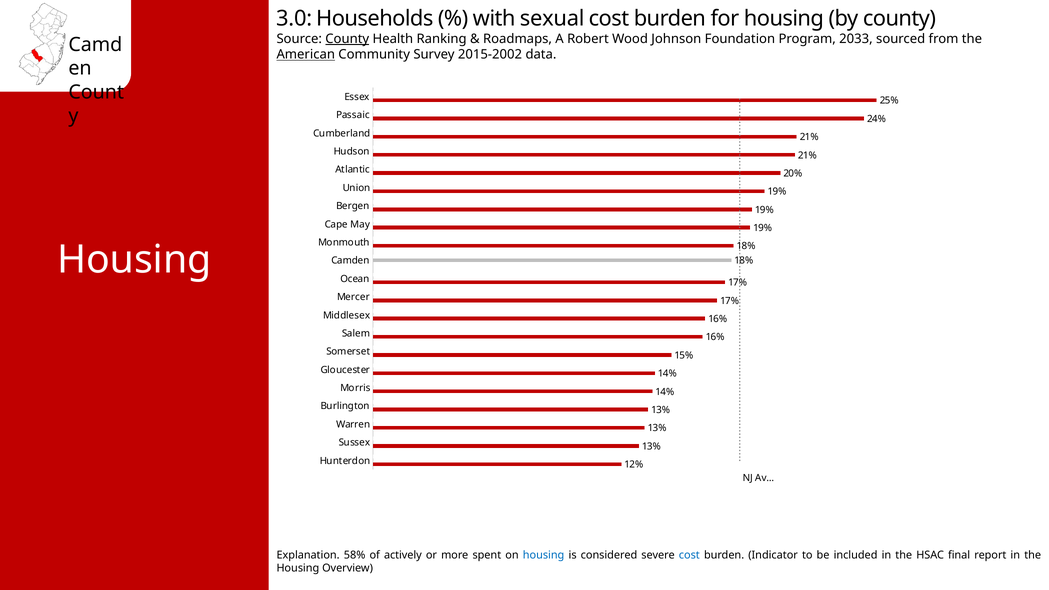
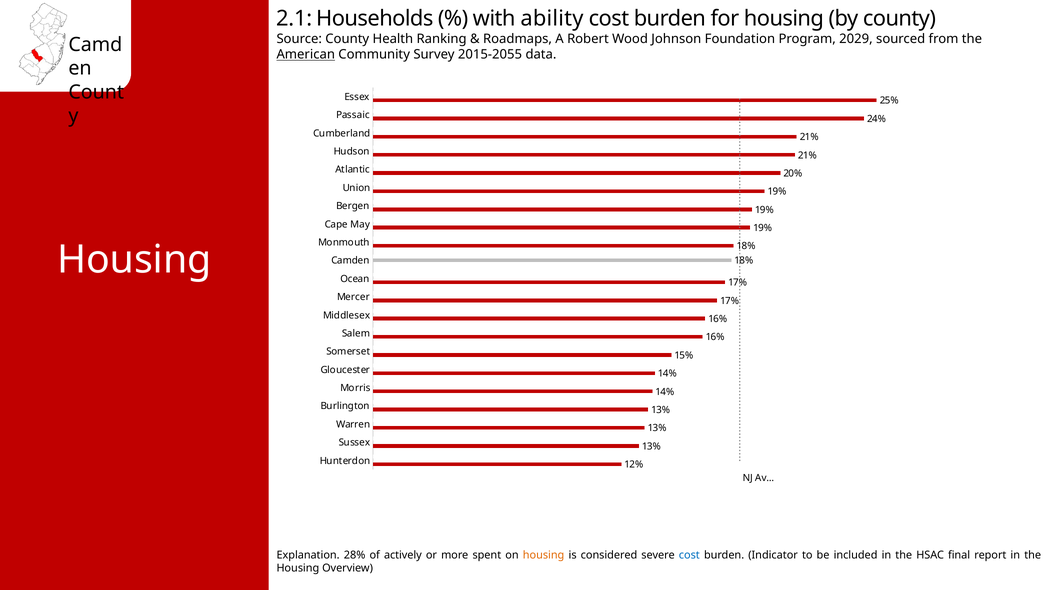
3.0: 3.0 -> 2.1 (294, 19)
sexual: sexual -> ability (552, 19)
County underline: present -> none (347, 39)
2033: 2033 -> 2029 (856, 39)
2015-2002: 2015-2002 -> 2015-2055 (490, 55)
58%: 58% -> 28% (355, 555)
housing colour: blue -> orange (544, 555)
